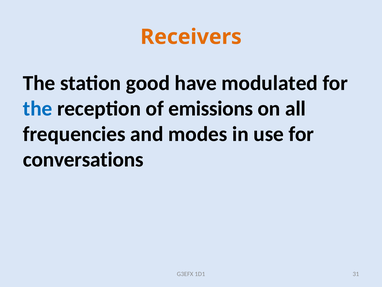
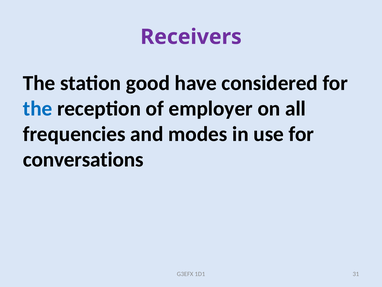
Receivers colour: orange -> purple (191, 37)
modulated: modulated -> considered (270, 83)
emissions: emissions -> employer (211, 108)
